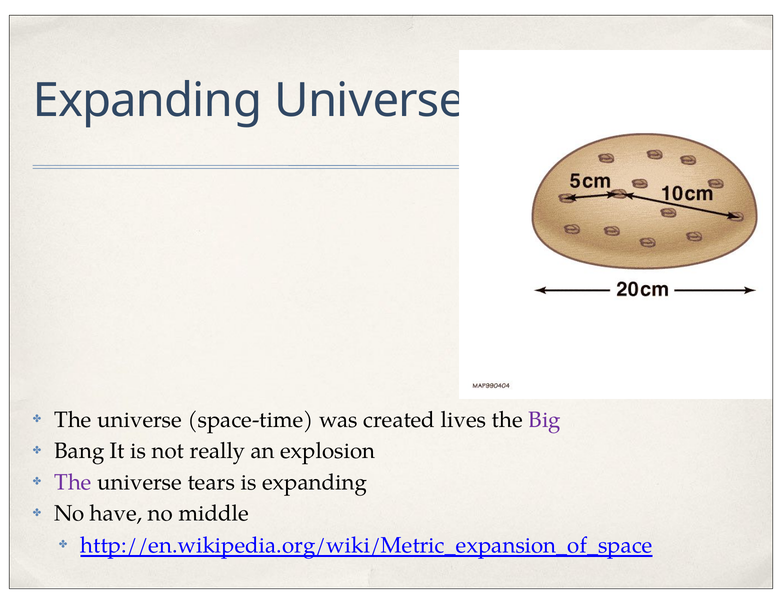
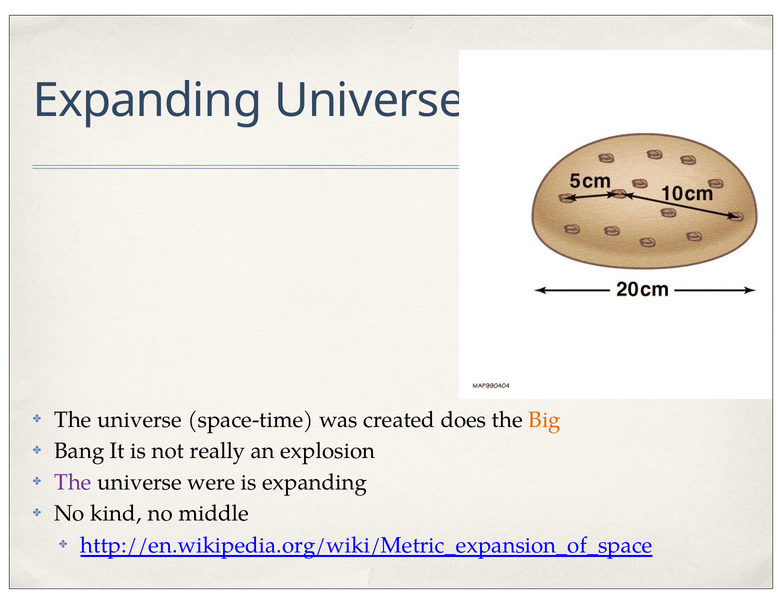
lives: lives -> does (463, 420)
Big colour: purple -> orange (545, 420)
tears: tears -> were (211, 482)
have: have -> kind (116, 514)
